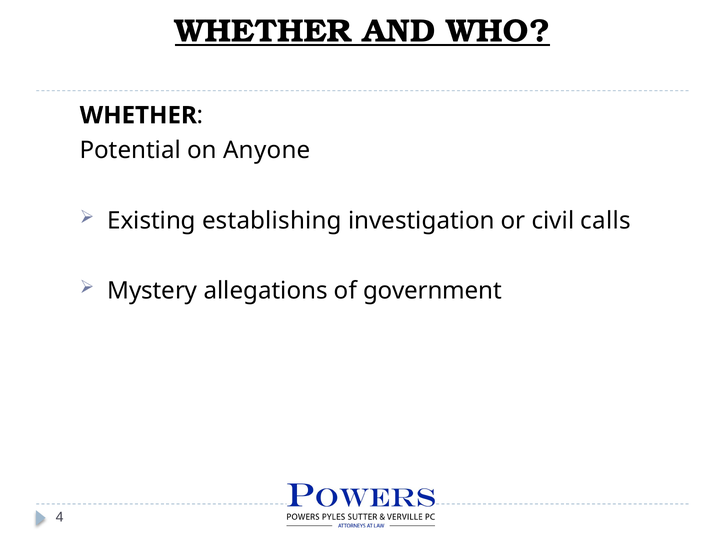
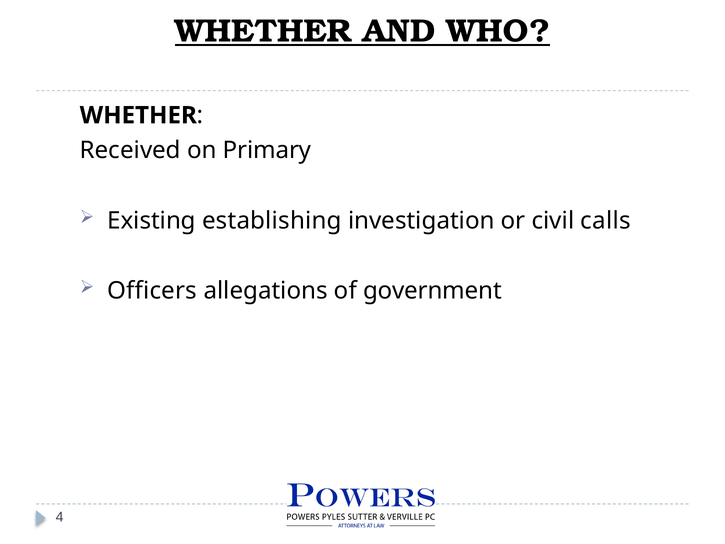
Potential: Potential -> Received (130, 150)
Anyone: Anyone -> Primary (267, 150)
Mystery: Mystery -> Officers (152, 291)
